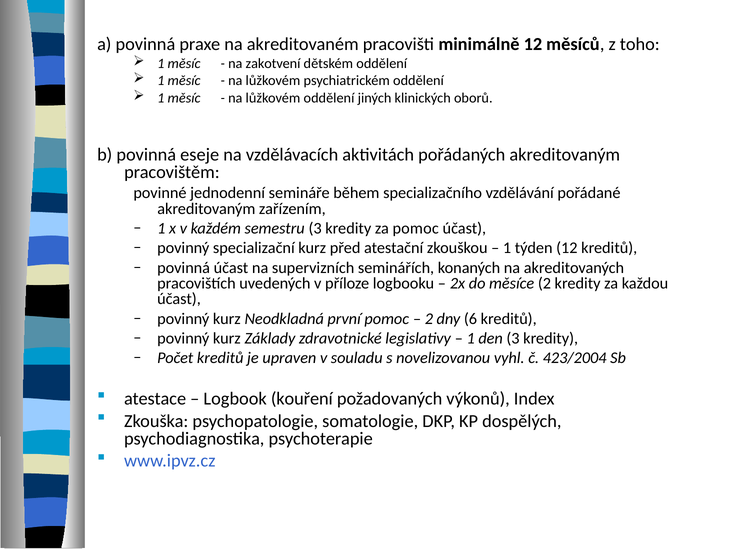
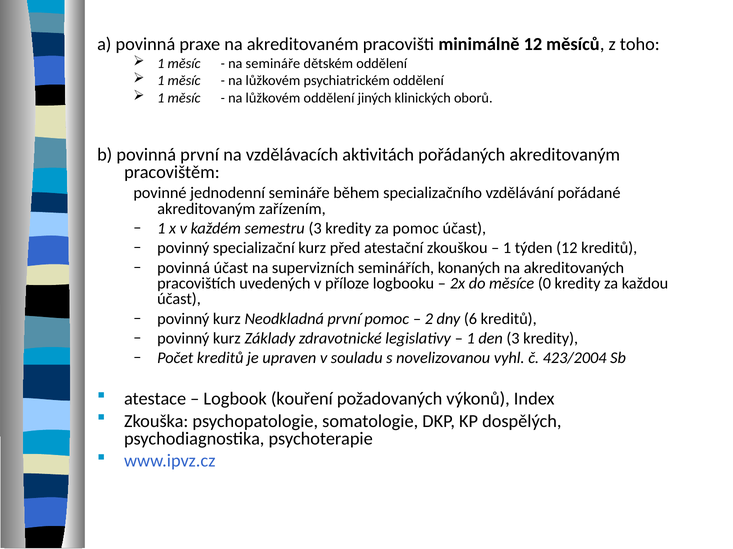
na zakotvení: zakotvení -> semináře (273, 64)
povinná eseje: eseje -> první (200, 155)
měsíce 2: 2 -> 0 (544, 284)
